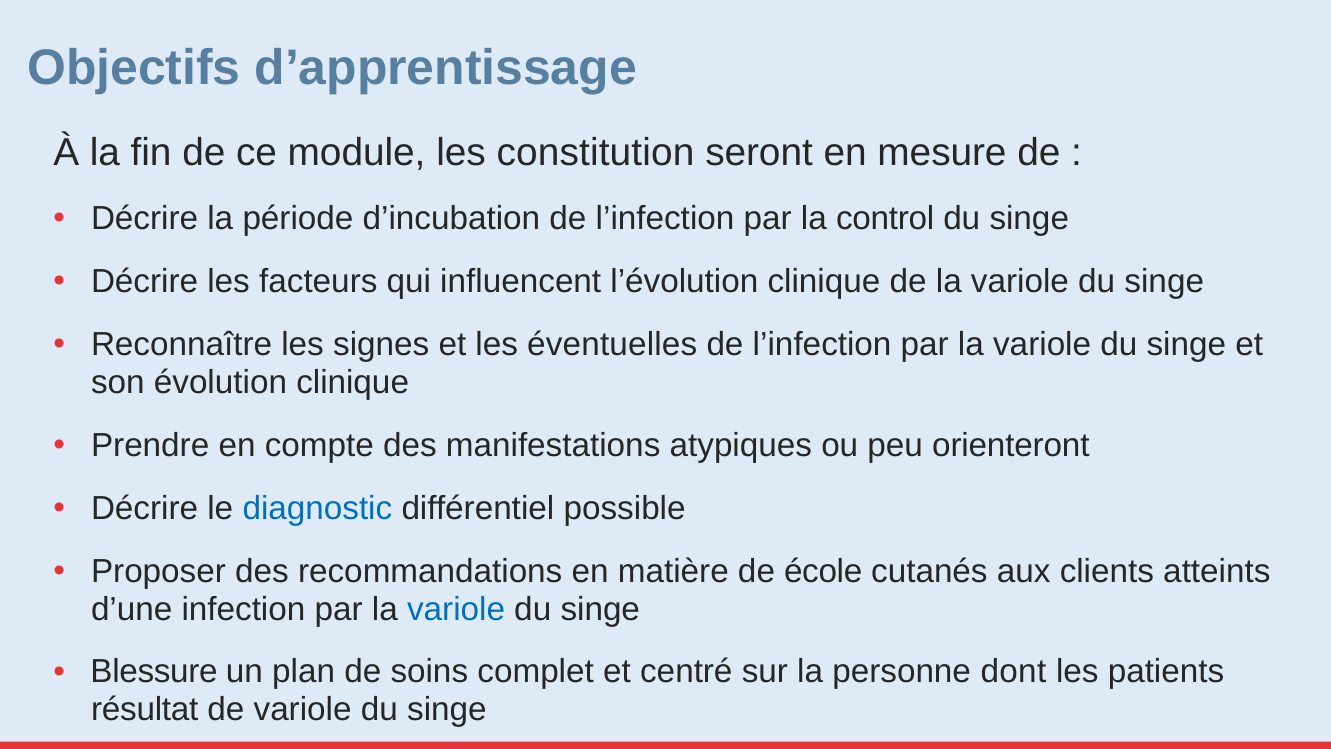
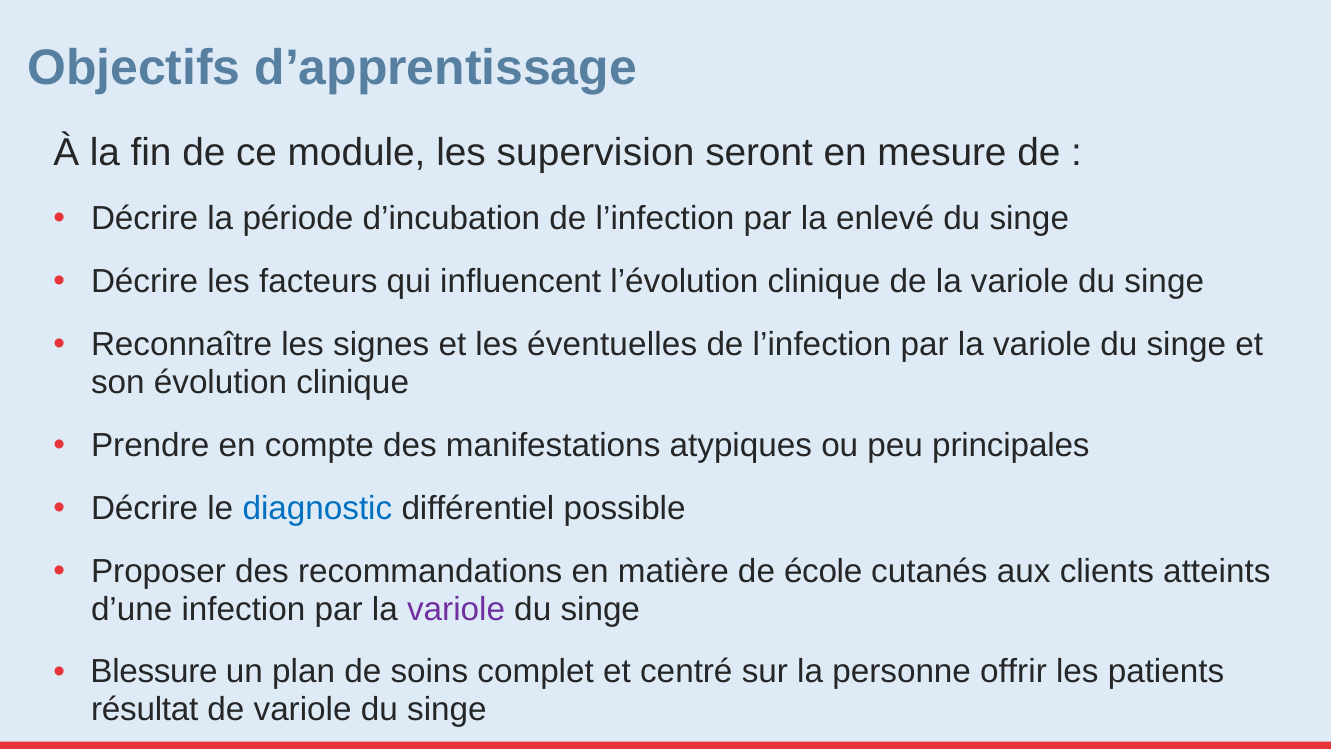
constitution: constitution -> supervision (595, 153)
control: control -> enlevé (885, 219)
orienteront: orienteront -> principales (1011, 445)
variole colour: blue -> purple (456, 609)
dont: dont -> offrir (1014, 672)
